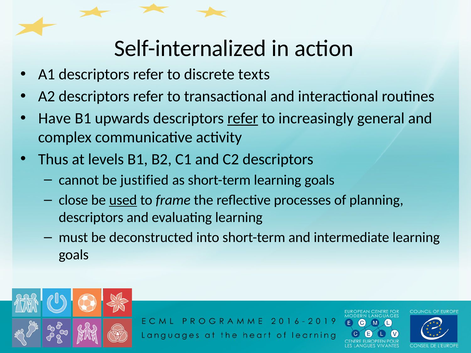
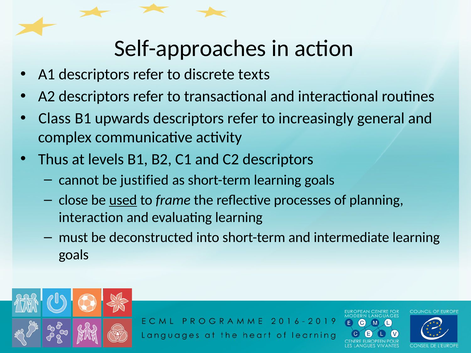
Self-internalized: Self-internalized -> Self-approaches (190, 48)
Have: Have -> Class (55, 118)
refer underline: present -> none (243, 118)
descriptors: descriptors -> interaction (91, 218)
